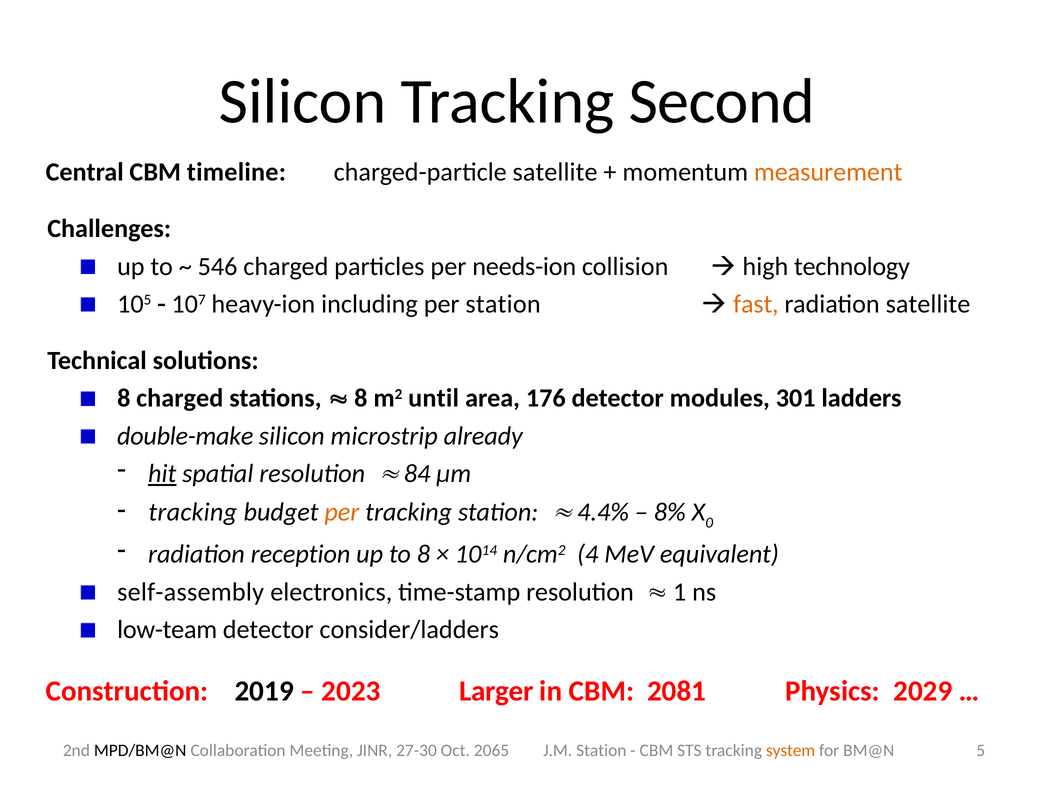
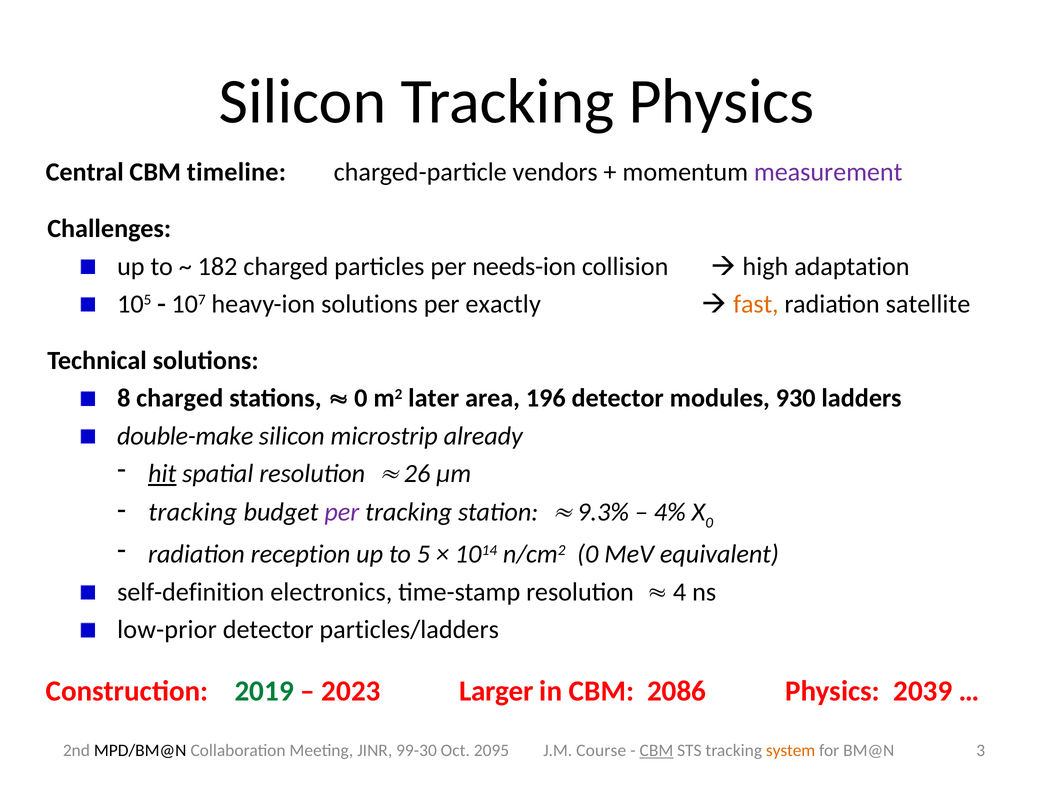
Tracking Second: Second -> Physics (721, 101)
charged-particle satellite: satellite -> vendors (555, 172)
measurement colour: orange -> purple (828, 172)
546: 546 -> 182 (218, 266)
technology: technology -> adaptation (852, 266)
heavy-ion including: including -> solutions (369, 304)
per station: station -> exactly (503, 304)
8: 8 -> 0 (361, 398)
until: until -> later (434, 398)
176: 176 -> 196 (546, 398)
301: 301 -> 930 (796, 398)
84: 84 -> 26 (417, 474)
per colour: orange -> purple (342, 512)
4.4%: 4.4% -> 9.3% (603, 512)
8%: 8% -> 4% (670, 512)
to 8: 8 -> 5 (423, 554)
n/cm2 4: 4 -> 0 (588, 554)
self-assembly: self-assembly -> self-definition (191, 592)
1: 1 -> 4 (680, 592)
low-team: low-team -> low-prior (167, 630)
consider/ladders: consider/ladders -> particles/ladders (409, 630)
2019 colour: black -> green (264, 691)
2081: 2081 -> 2086 (677, 691)
2029: 2029 -> 2039 (923, 691)
J.M Station: Station -> Course (601, 750)
CBM underline: none -> present (656, 750)
5: 5 -> 3 (981, 750)
27-30: 27-30 -> 99-30 (416, 751)
2065: 2065 -> 2095 (492, 751)
